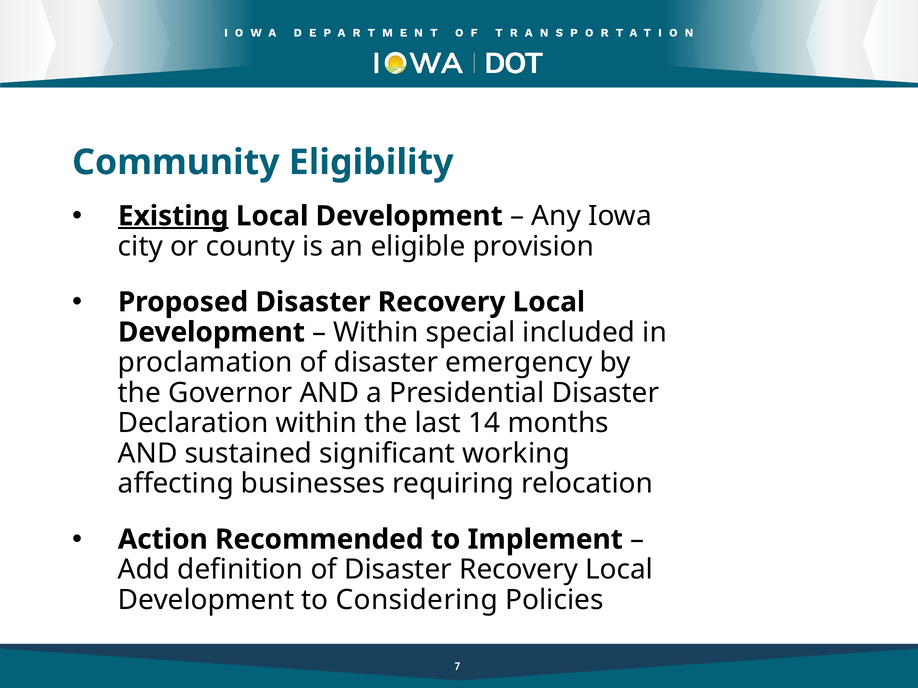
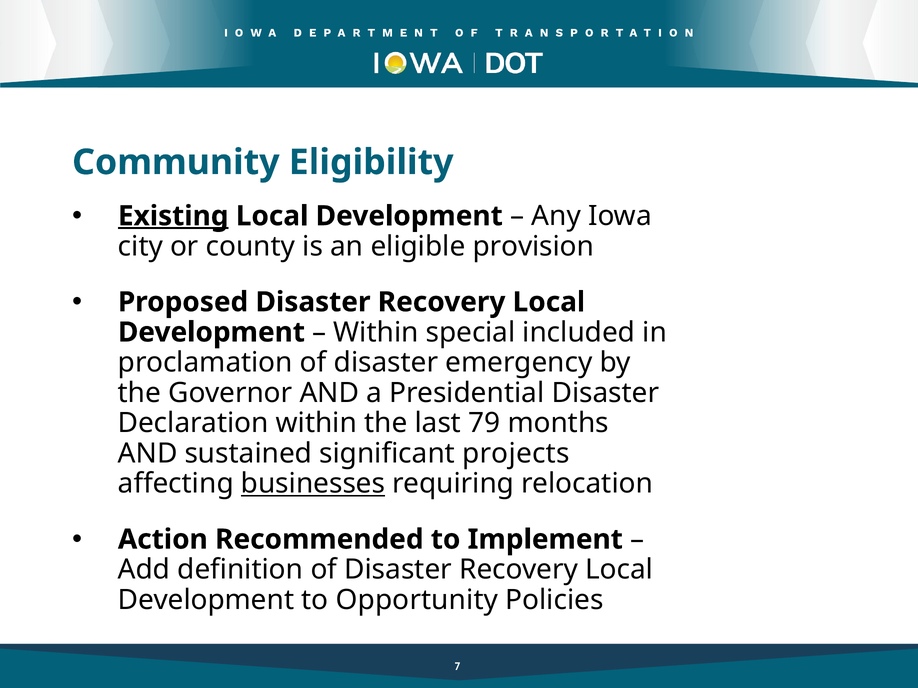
14: 14 -> 79 (484, 423)
working: working -> projects (516, 454)
businesses underline: none -> present (313, 484)
Considering: Considering -> Opportunity (417, 600)
